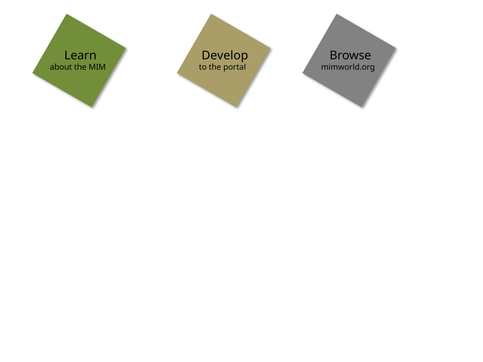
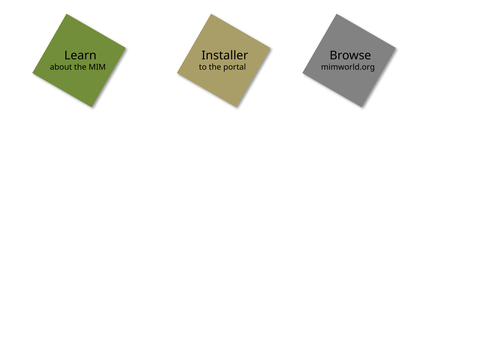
Develop: Develop -> Installer (225, 55)
